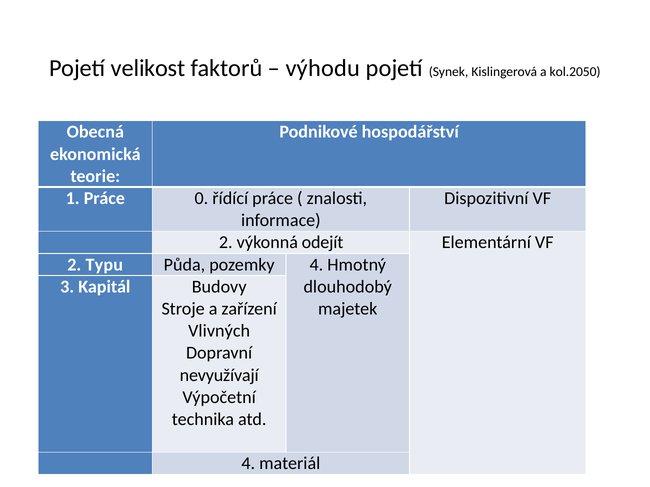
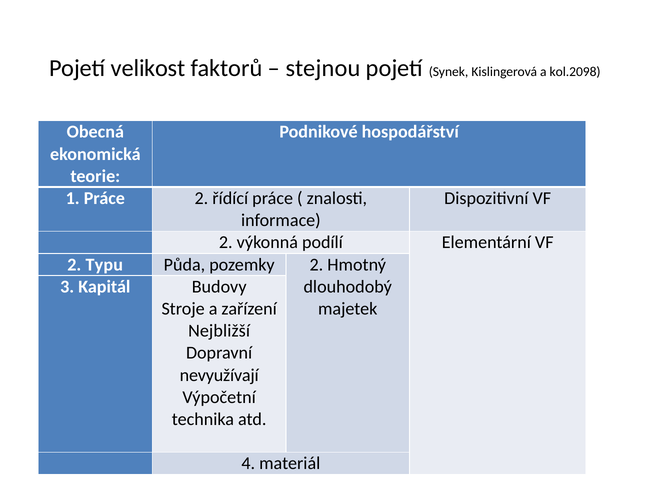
výhodu: výhodu -> stejnou (323, 68)
kol.2050: kol.2050 -> kol.2098 (575, 72)
Práce 0: 0 -> 2 (201, 199)
odejít: odejít -> podílí (322, 243)
pozemky 4: 4 -> 2 (316, 265)
Vlivných: Vlivných -> Nejbližší (219, 331)
